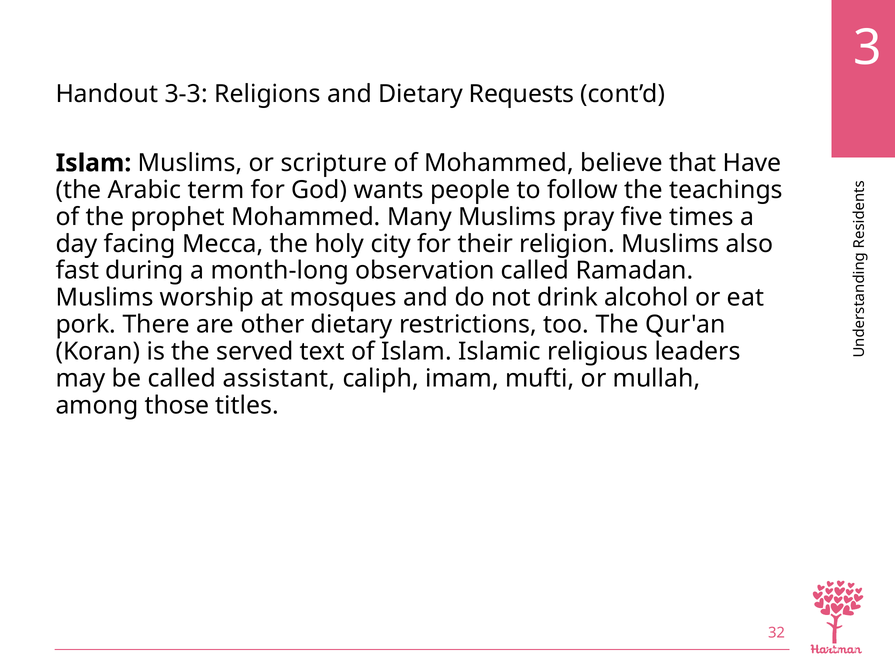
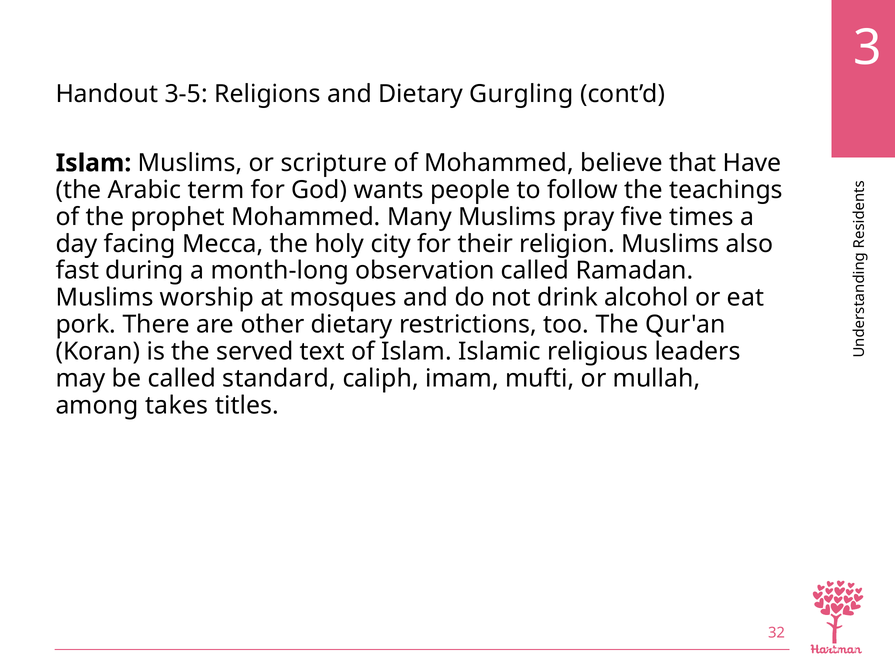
3-3: 3-3 -> 3-5 (186, 94)
Requests: Requests -> Gurgling (521, 94)
assistant: assistant -> standard (279, 378)
those: those -> takes (177, 405)
